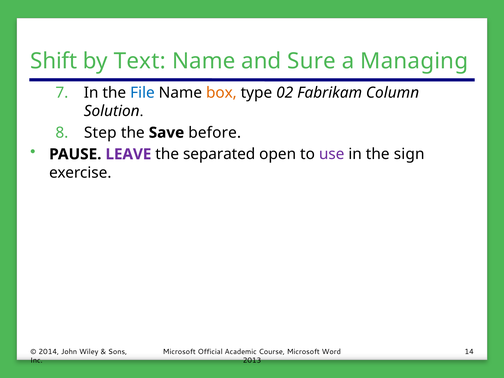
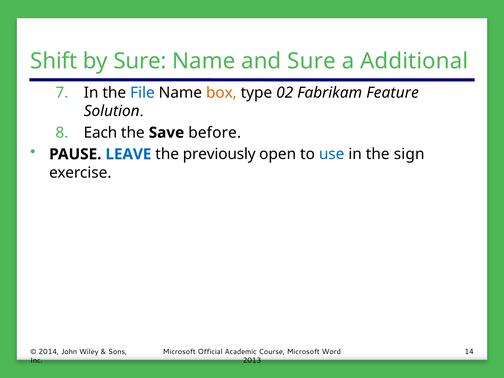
by Text: Text -> Sure (140, 61)
Managing: Managing -> Additional (414, 61)
Column: Column -> Feature (393, 93)
Step: Step -> Each (100, 133)
LEAVE colour: purple -> blue (128, 154)
separated: separated -> previously (219, 154)
use colour: purple -> blue (332, 154)
